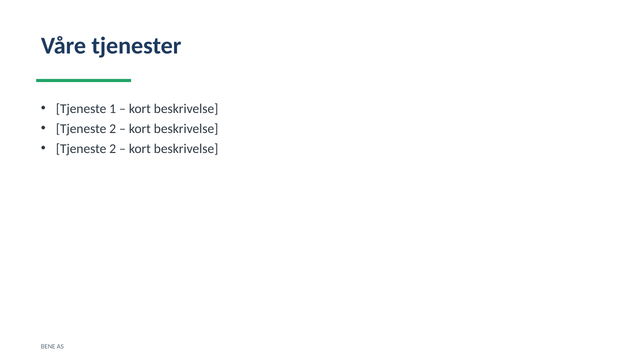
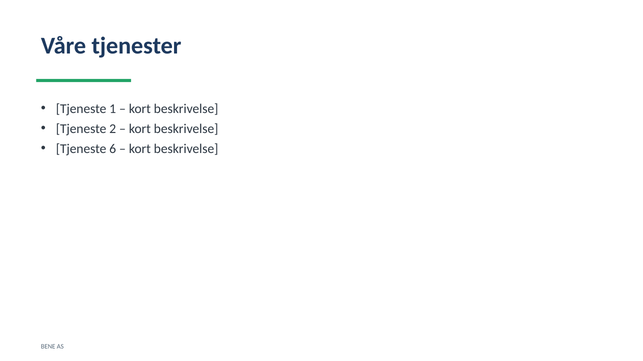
2: 2 -> 6 (113, 149)
